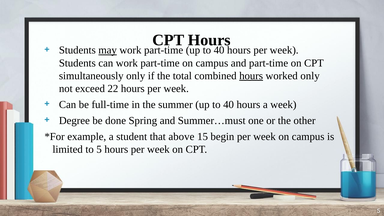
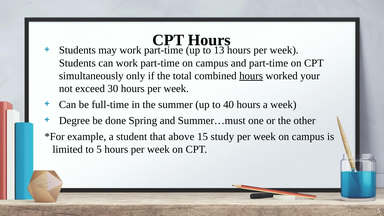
may underline: present -> none (108, 50)
part-time up to 40: 40 -> 13 (219, 50)
worked only: only -> your (310, 76)
22: 22 -> 30 (113, 89)
begin: begin -> study (222, 137)
